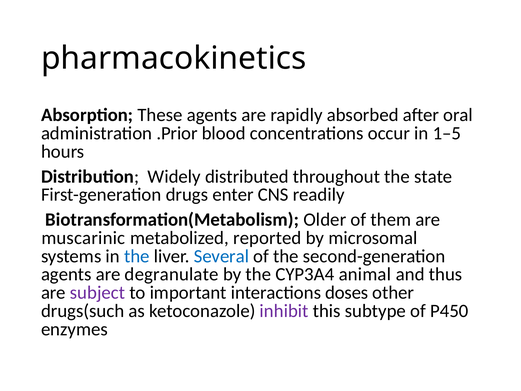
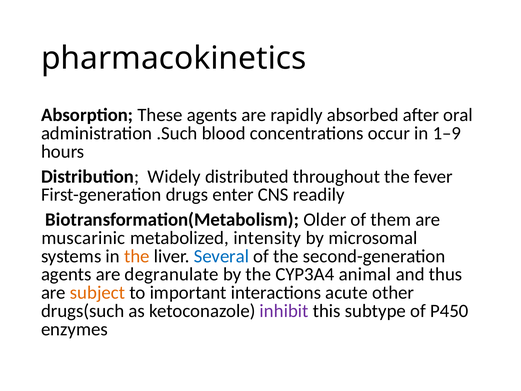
.Prior: .Prior -> .Such (177, 133)
1–5: 1–5 -> 1–9 (447, 133)
state: state -> fever (433, 176)
reported: reported -> intensity (267, 238)
the colour: blue -> orange (137, 256)
subject colour: purple -> orange (98, 293)
doses: doses -> acute (347, 293)
